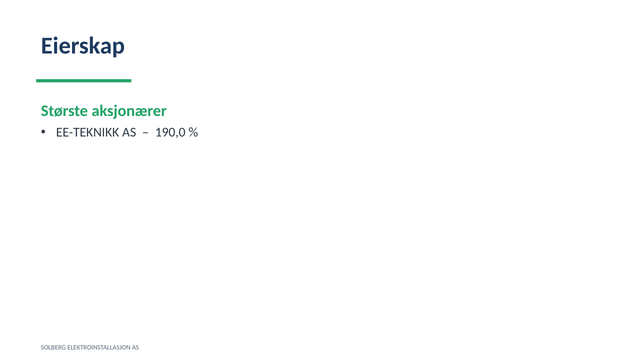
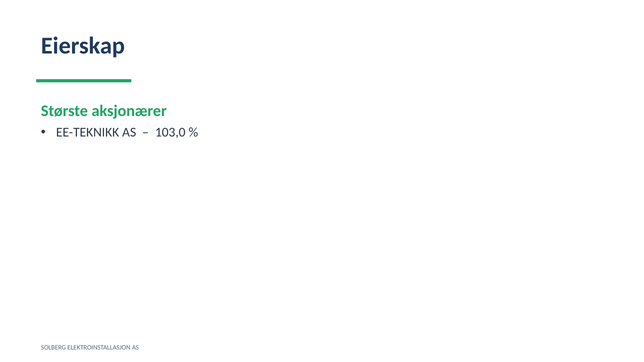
190,0: 190,0 -> 103,0 (170, 132)
